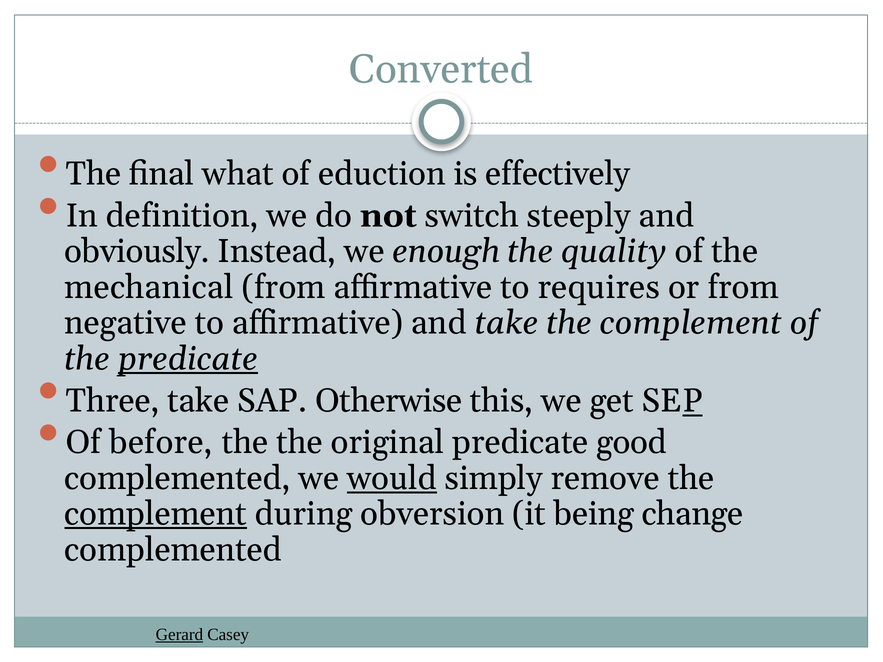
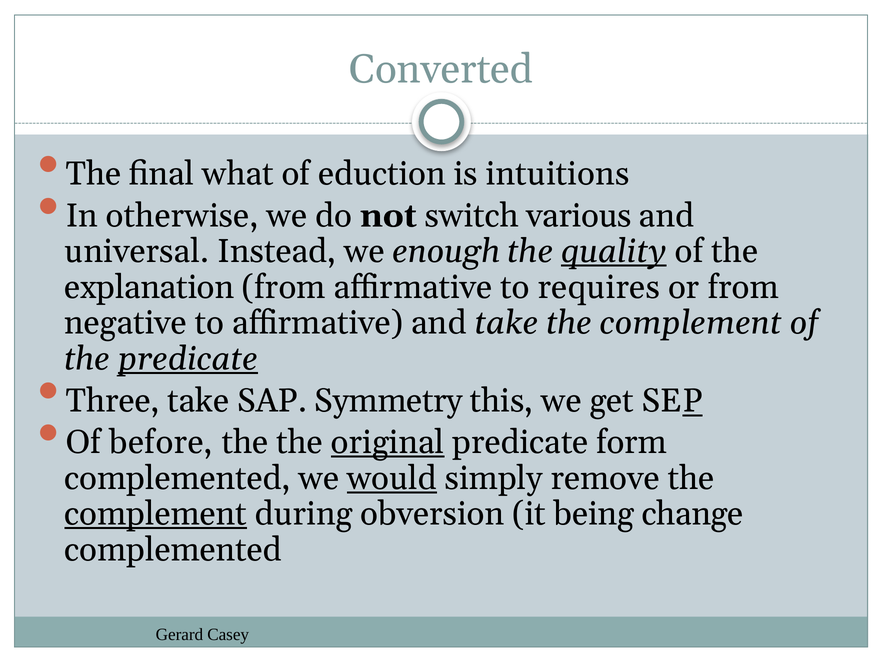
effectively: effectively -> intuitions (558, 174)
definition: definition -> otherwise (182, 216)
steeply: steeply -> various (579, 216)
obviously: obviously -> universal (137, 252)
quality underline: none -> present (614, 252)
mechanical: mechanical -> explanation (149, 287)
Otherwise: Otherwise -> Symmetry (389, 401)
original underline: none -> present (388, 442)
good: good -> form (632, 442)
Gerard underline: present -> none (179, 635)
